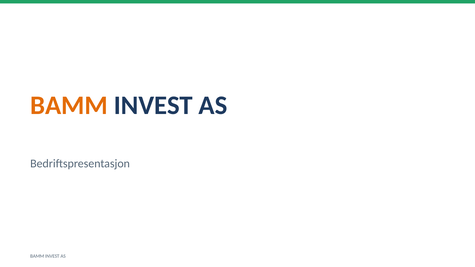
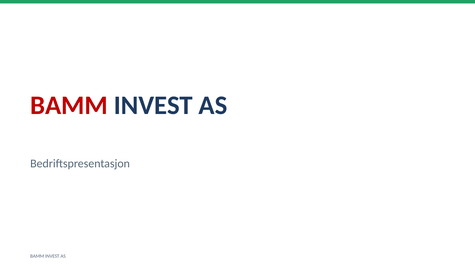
BAMM colour: orange -> red (69, 105)
